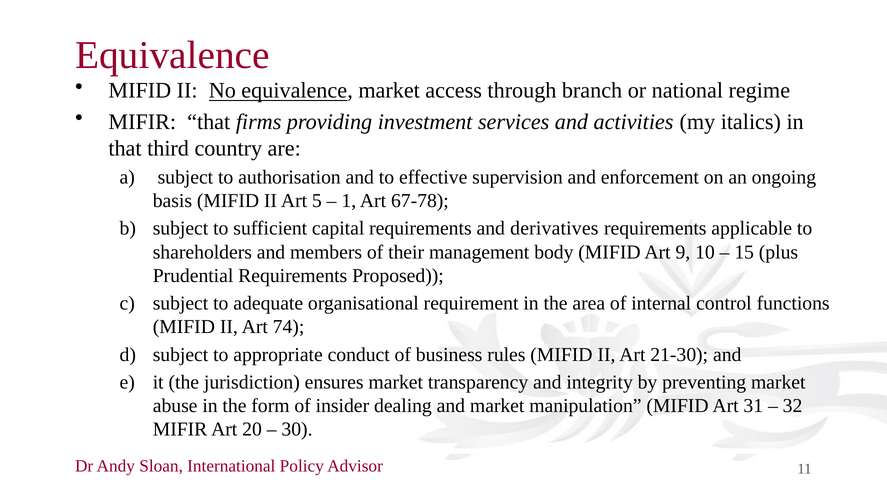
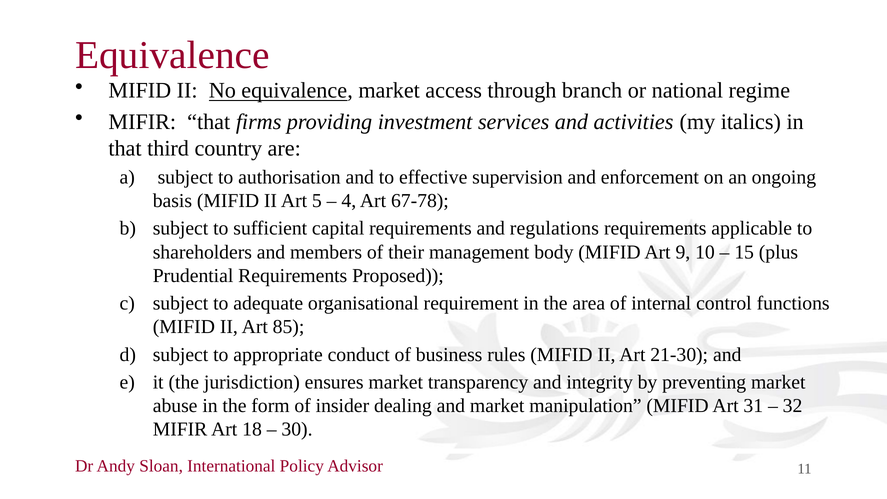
1: 1 -> 4 (349, 201)
derivatives: derivatives -> regulations (554, 228)
74: 74 -> 85 (289, 327)
20: 20 -> 18 (252, 429)
